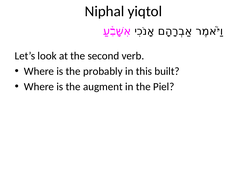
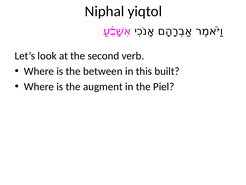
probably: probably -> between (103, 71)
